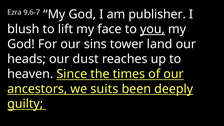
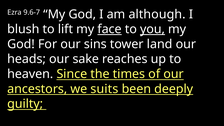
publisher: publisher -> although (157, 14)
face underline: none -> present (110, 29)
dust: dust -> sake (86, 59)
